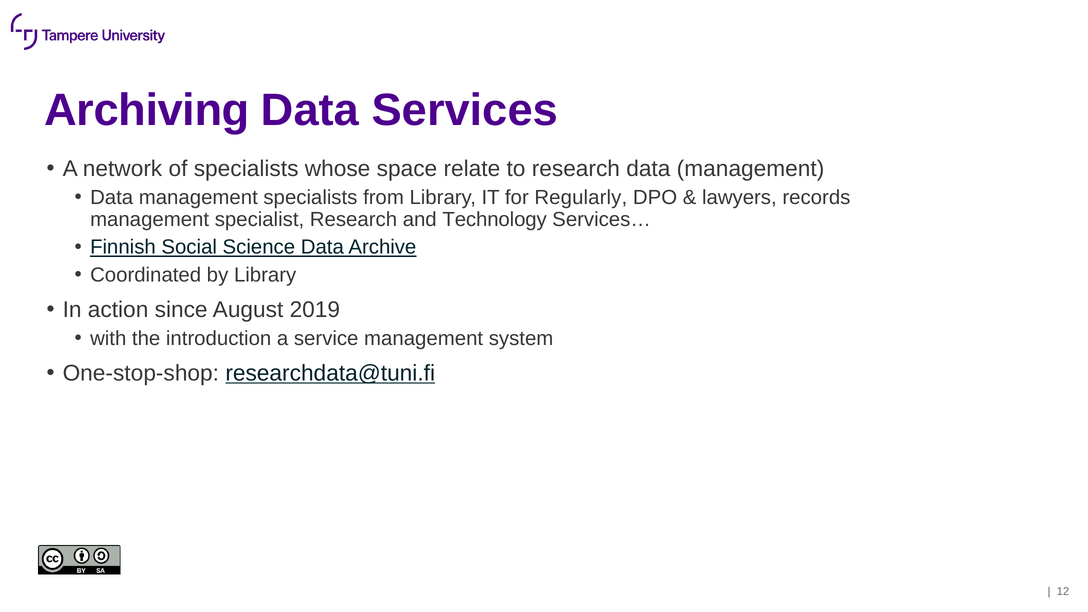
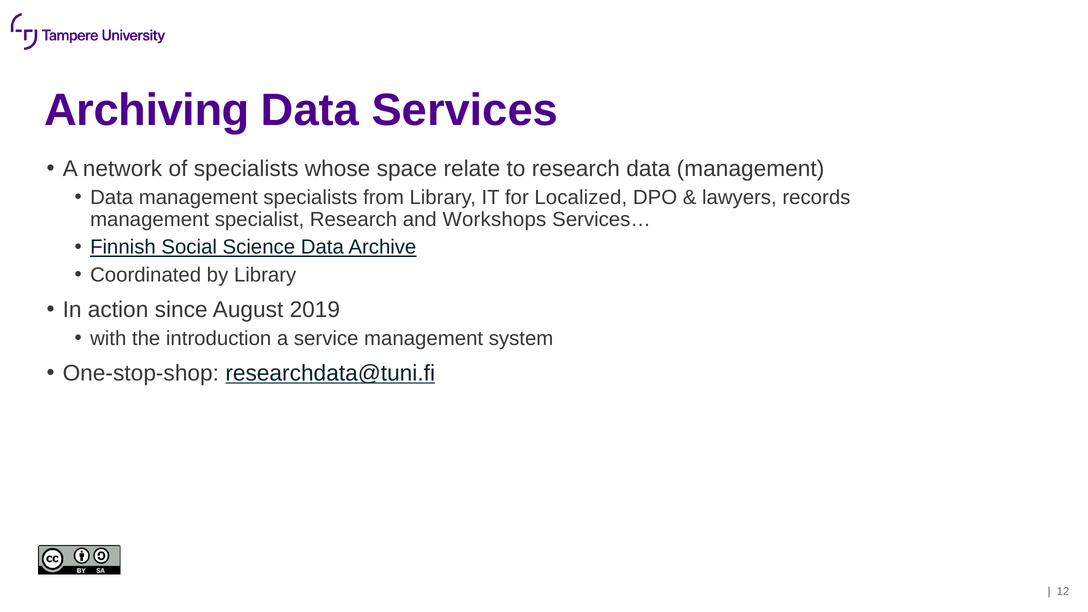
Regularly: Regularly -> Localized (581, 197)
Technology: Technology -> Workshops (494, 220)
